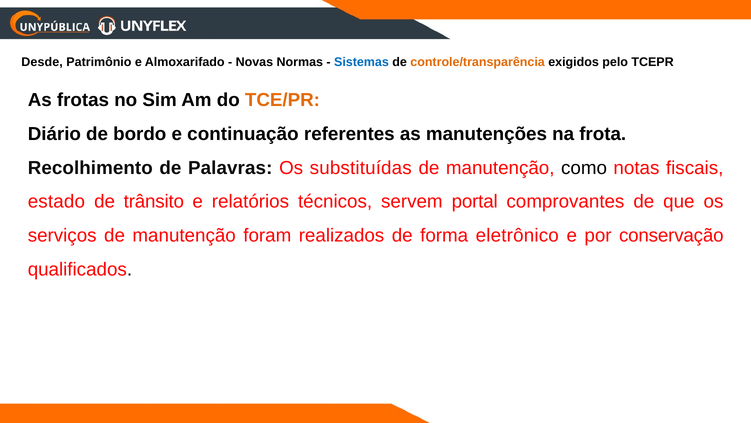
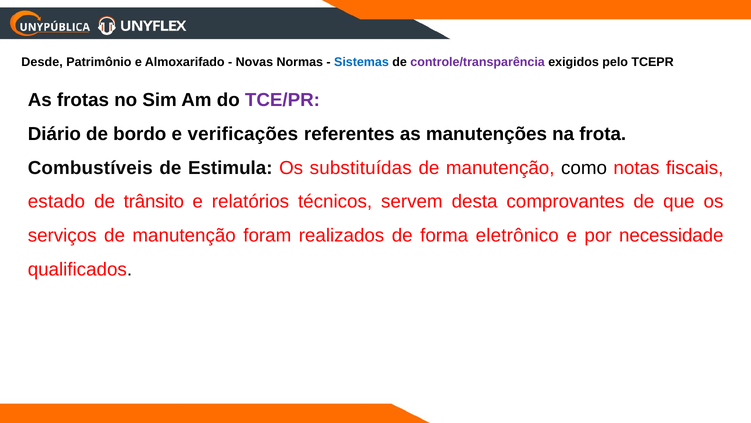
controle/transparência colour: orange -> purple (478, 62)
TCE/PR colour: orange -> purple (282, 100)
continuação: continuação -> verificações (243, 134)
Recolhimento: Recolhimento -> Combustíveis (90, 168)
Palavras: Palavras -> Estimula (230, 168)
portal: portal -> desta (475, 201)
conservação: conservação -> necessidade (671, 235)
